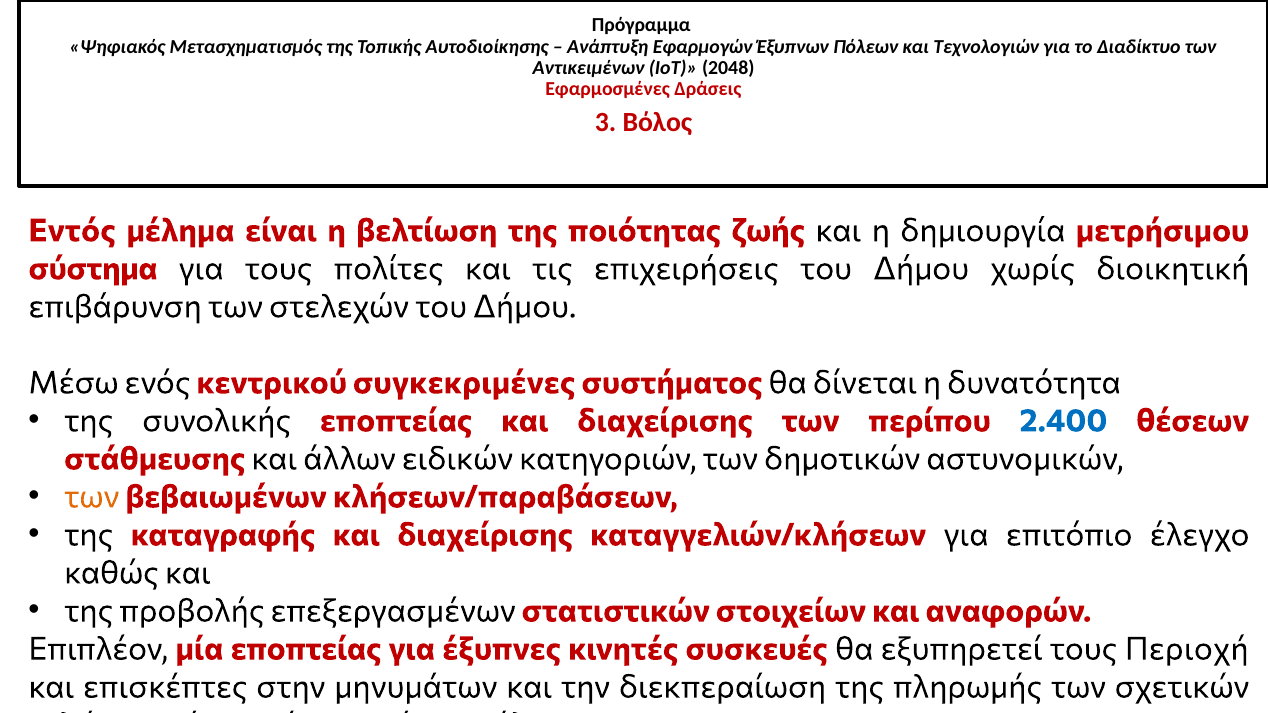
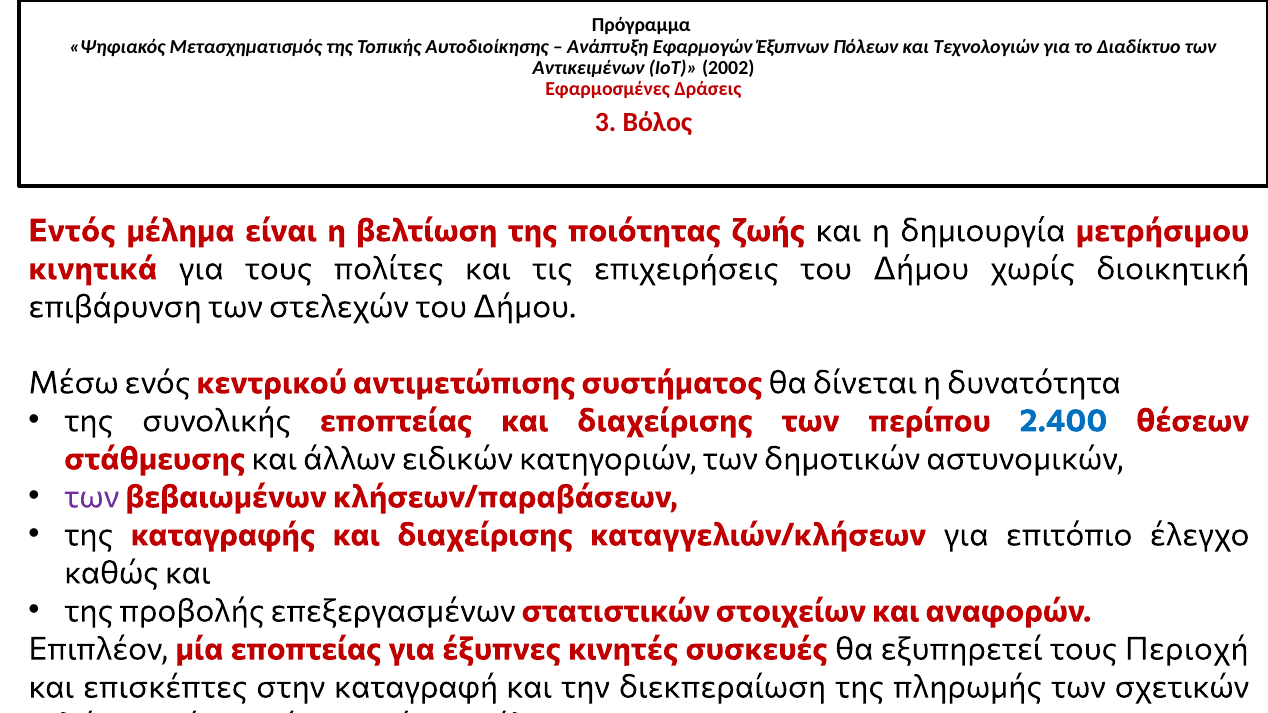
2048: 2048 -> 2002 (728, 68)
σύστημα: σύστημα -> κινητικά (93, 269)
συγκεκριμένες: συγκεκριμένες -> αντιμετώπισης (464, 383)
των colour: orange -> purple (92, 497)
μηνυμάτων: μηνυμάτων -> καταγραφή (416, 687)
